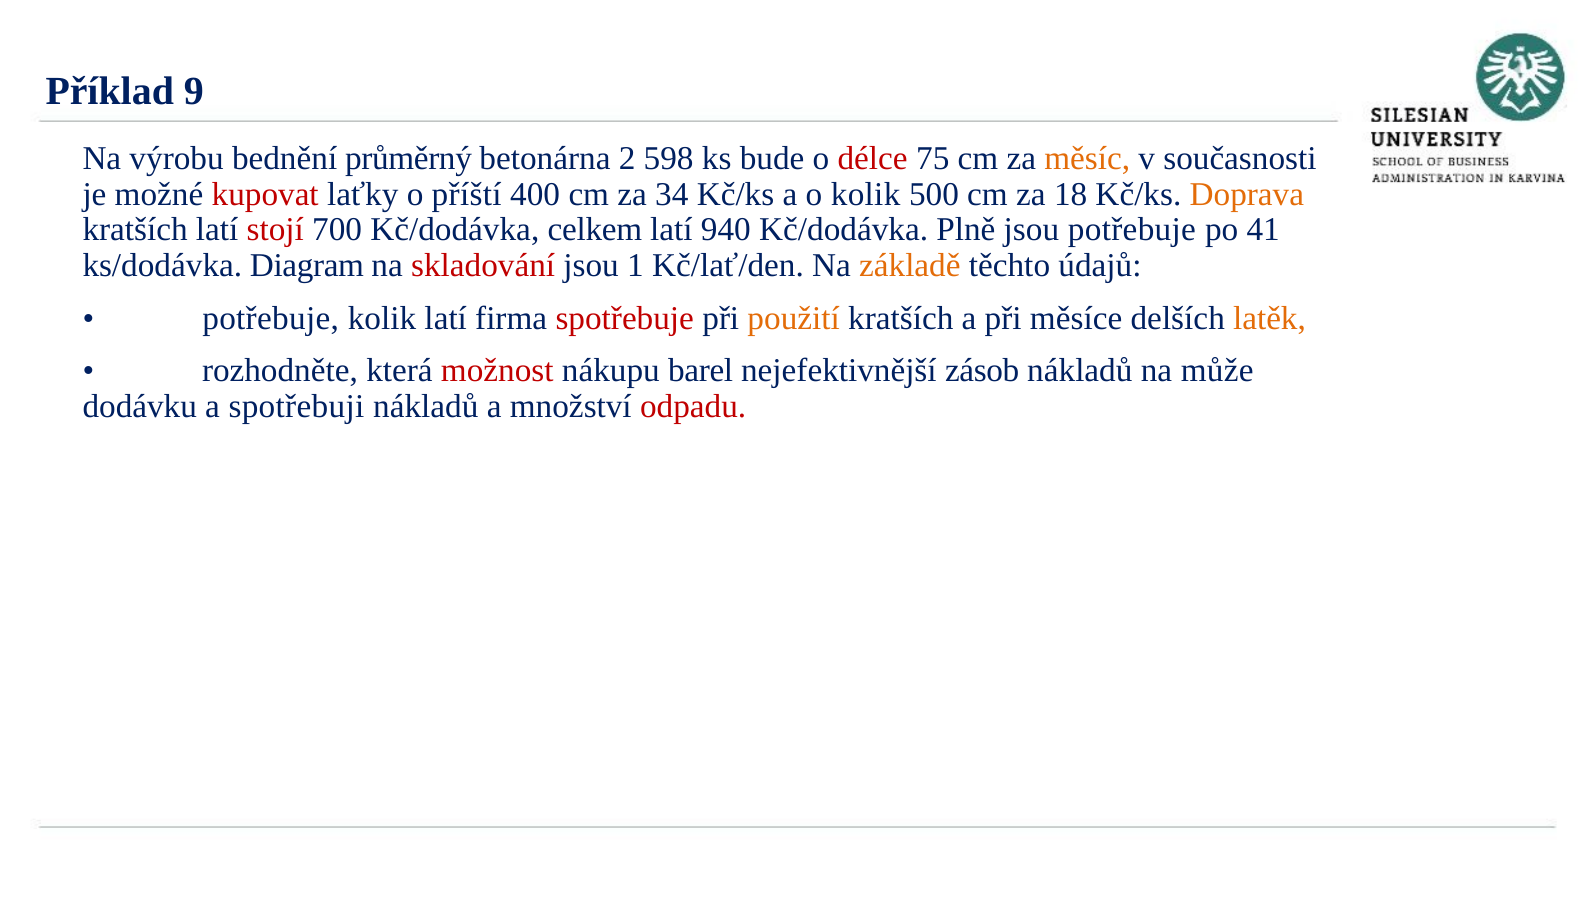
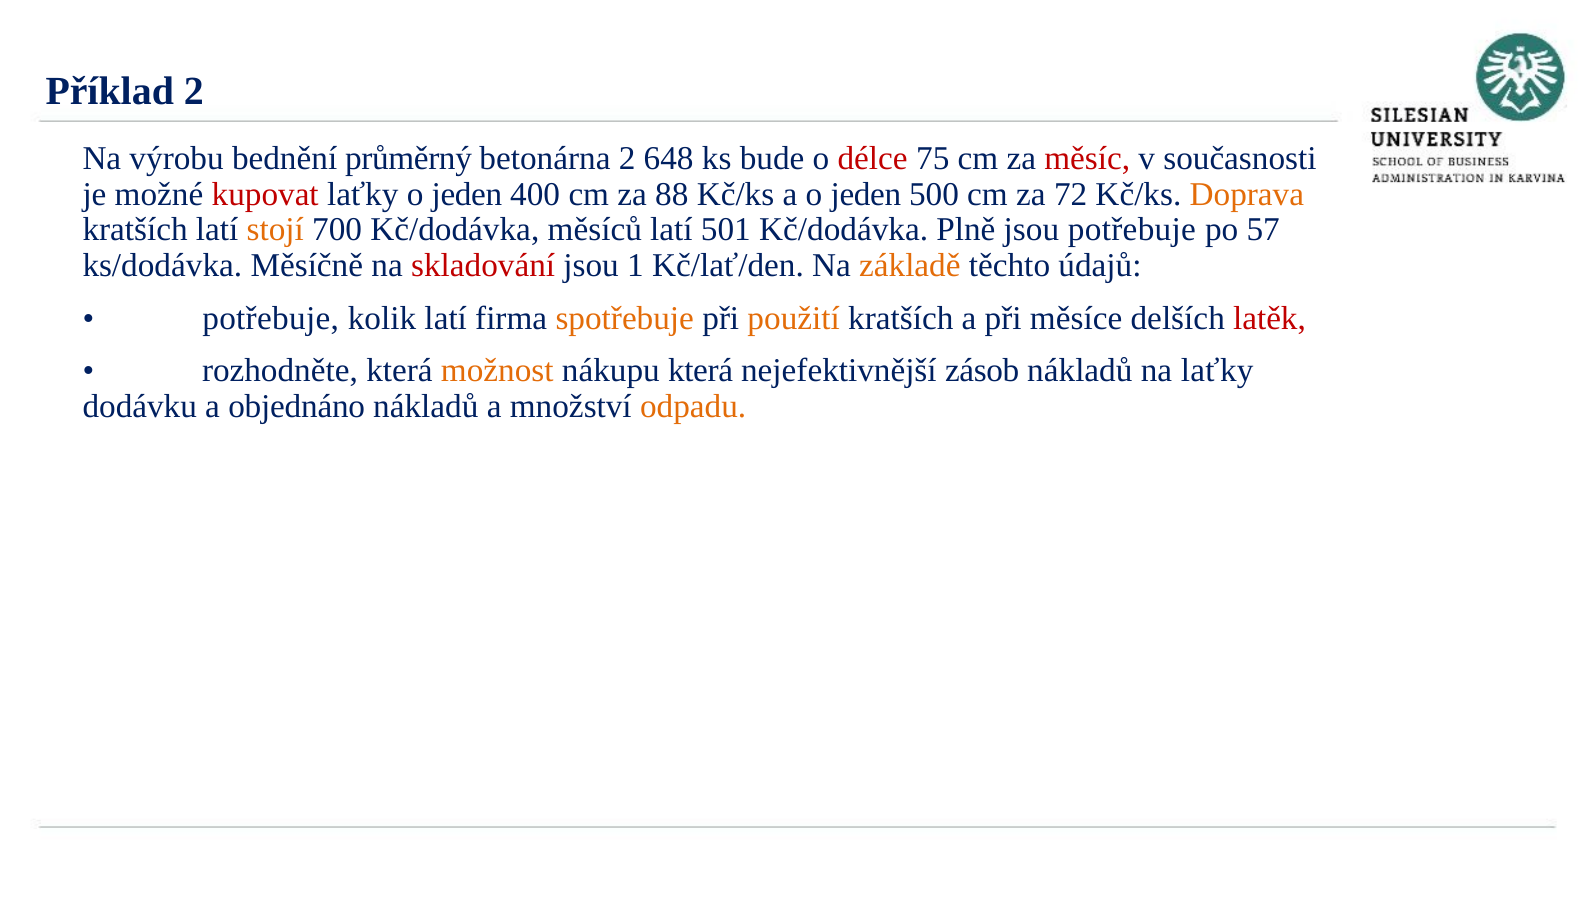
Příklad 9: 9 -> 2 (194, 91)
598: 598 -> 648 (669, 158)
měsíc colour: orange -> red (1087, 158)
laťky o příští: příští -> jeden (467, 194)
34: 34 -> 88 (672, 194)
a o kolik: kolik -> jeden (866, 194)
18: 18 -> 72 (1071, 194)
stojí colour: red -> orange (275, 230)
celkem: celkem -> měsíců (595, 230)
940: 940 -> 501 (726, 230)
41: 41 -> 57 (1263, 230)
Diagram: Diagram -> Měsíčně (307, 266)
spotřebuje colour: red -> orange (625, 318)
latěk colour: orange -> red (1270, 318)
možnost colour: red -> orange (497, 371)
nákupu barel: barel -> která (701, 371)
na může: může -> laťky (1217, 371)
spotřebuji: spotřebuji -> objednáno (297, 407)
odpadu colour: red -> orange (693, 407)
